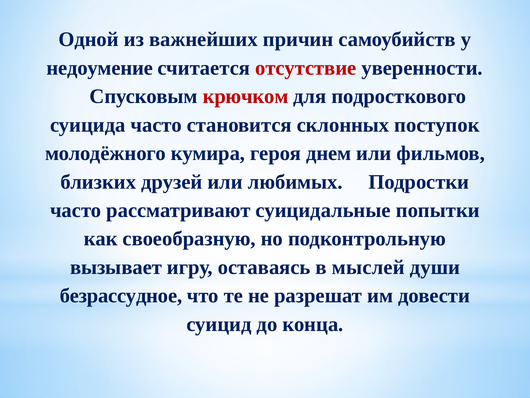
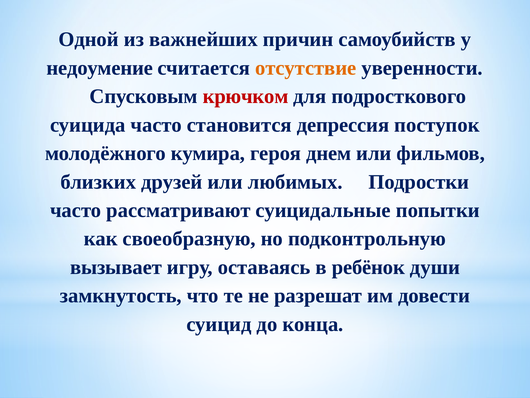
отсутствие colour: red -> orange (306, 68)
склонных: склонных -> депрессия (343, 125)
мыслей: мыслей -> ребёнок (368, 267)
безрассудное: безрассудное -> замкнутость (121, 295)
